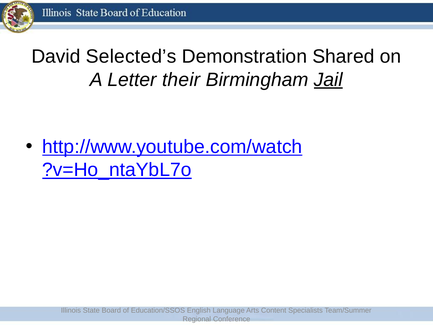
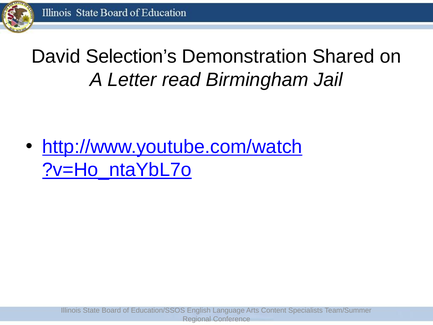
Selected’s: Selected’s -> Selection’s (131, 57)
their: their -> read (181, 80)
Jail underline: present -> none (328, 80)
